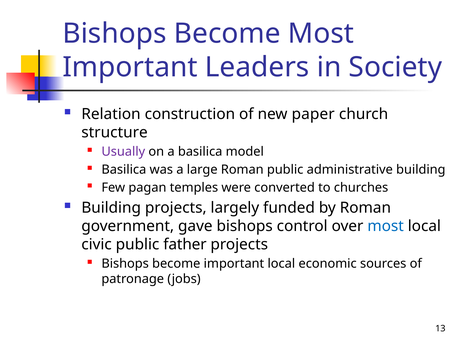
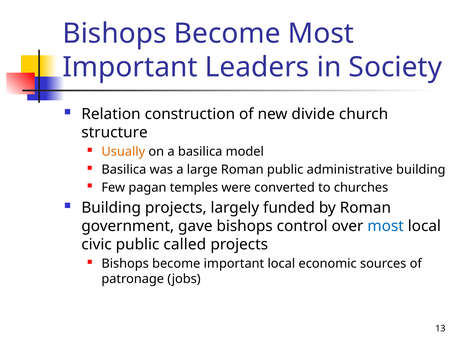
paper: paper -> divide (313, 114)
Usually colour: purple -> orange (123, 152)
father: father -> called (185, 244)
